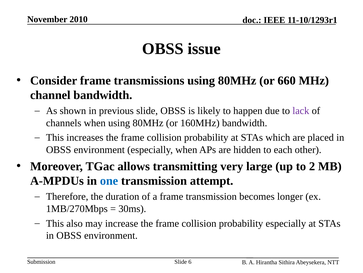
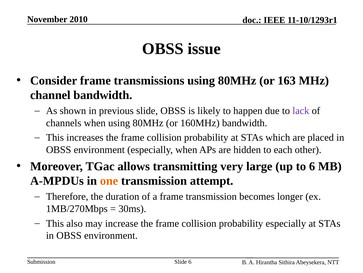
660: 660 -> 163 (287, 80)
to 2: 2 -> 6 (312, 166)
one colour: blue -> orange (109, 180)
